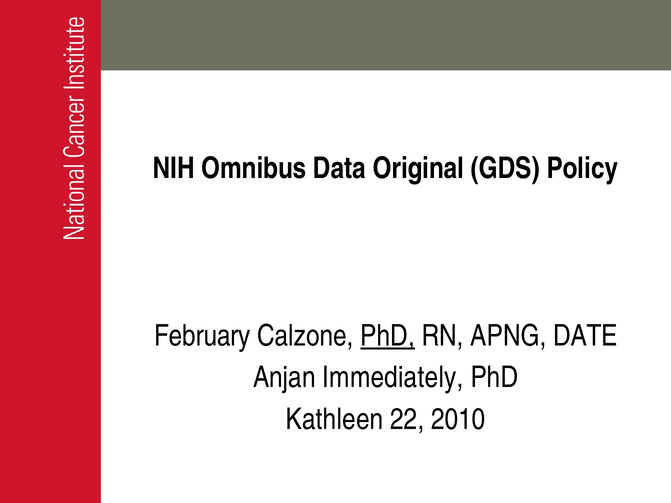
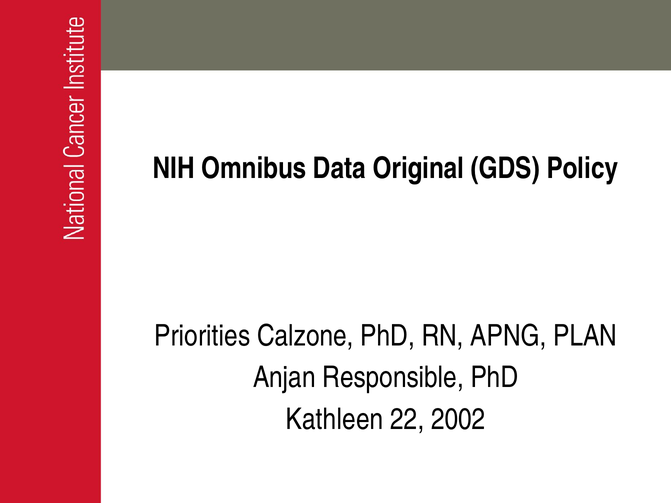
February: February -> Priorities (202, 336)
PhD underline: present -> none (388, 336)
DATE: DATE -> PLAN (585, 336)
Immediately: Immediately -> Responsible (393, 378)
2010: 2010 -> 2002 (458, 419)
